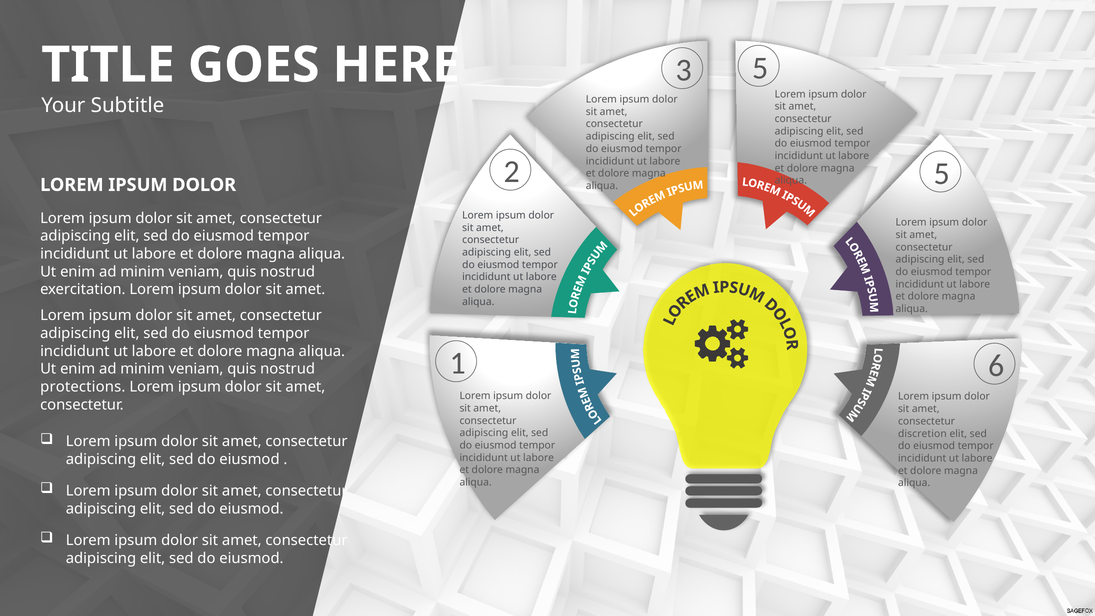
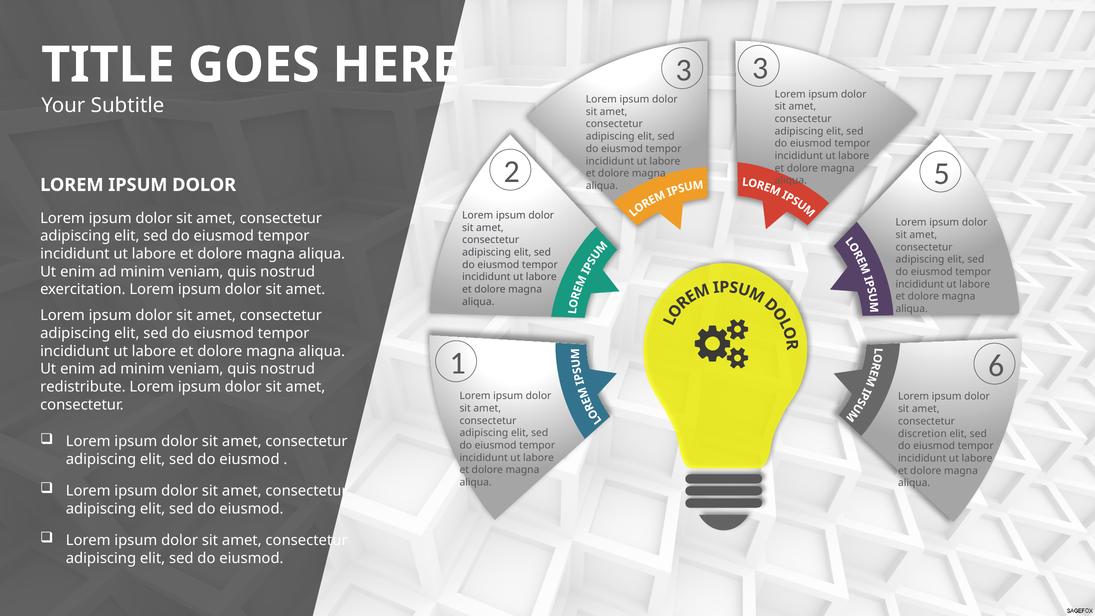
5: 5 -> 3 (760, 68)
protections: protections -> redistribute (83, 387)
